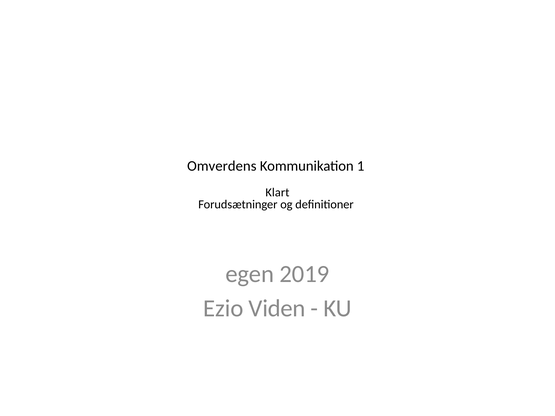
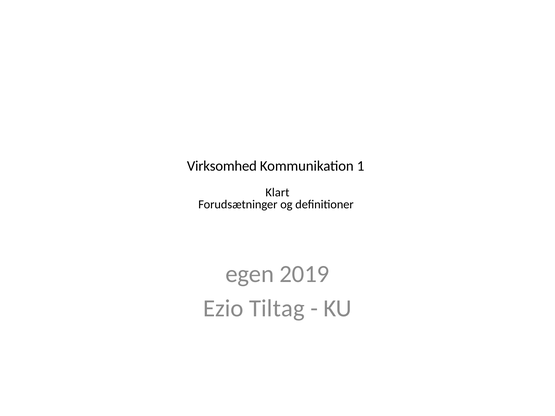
Omverdens: Omverdens -> Virksomhed (222, 166)
Viden: Viden -> Tiltag (277, 309)
